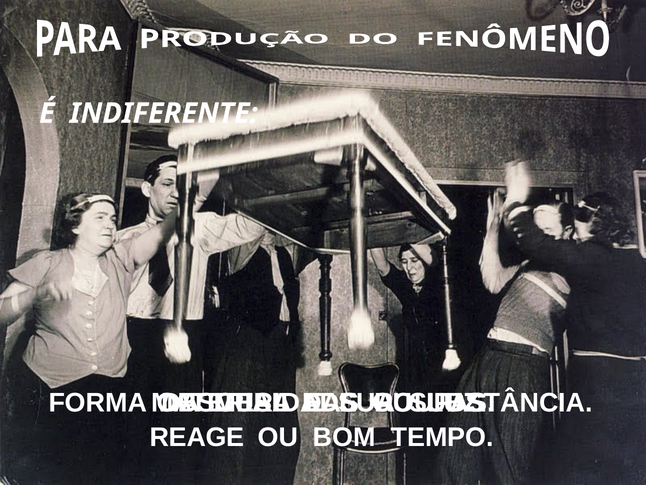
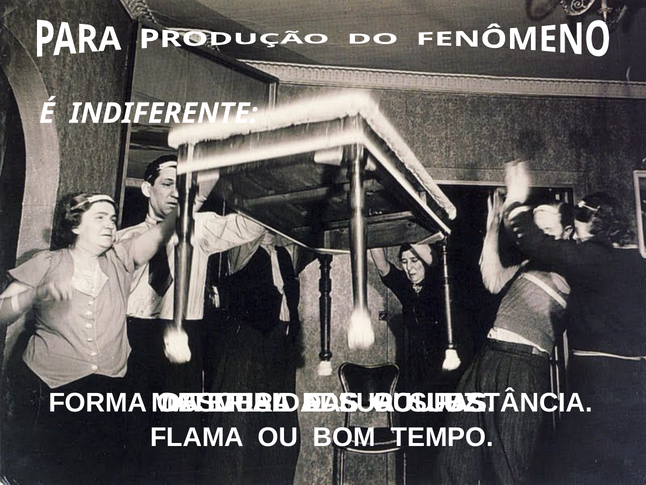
REAGE: REAGE -> FLAMA (197, 437)
